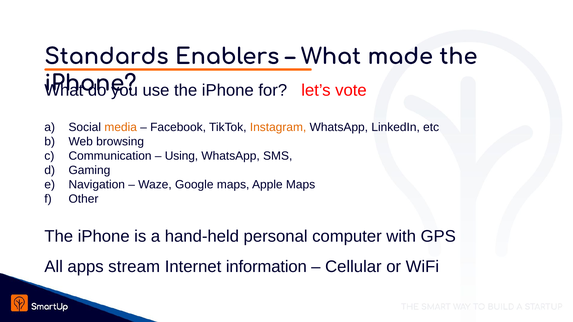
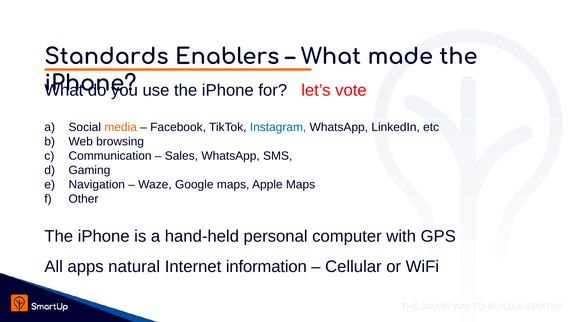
Instagram colour: orange -> blue (278, 127)
Using: Using -> Sales (181, 156)
stream: stream -> natural (134, 267)
